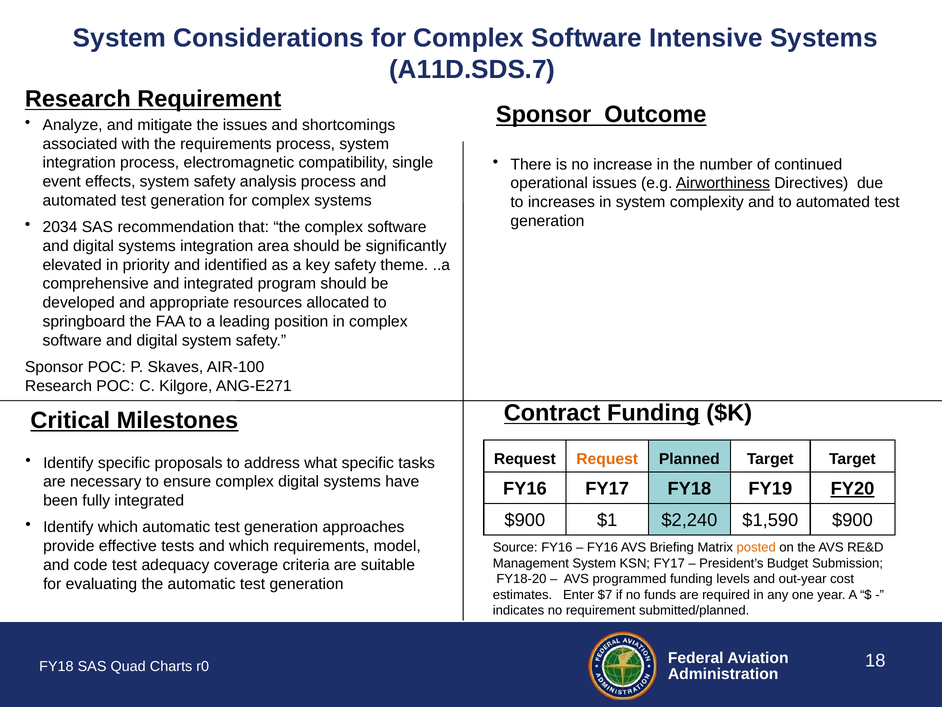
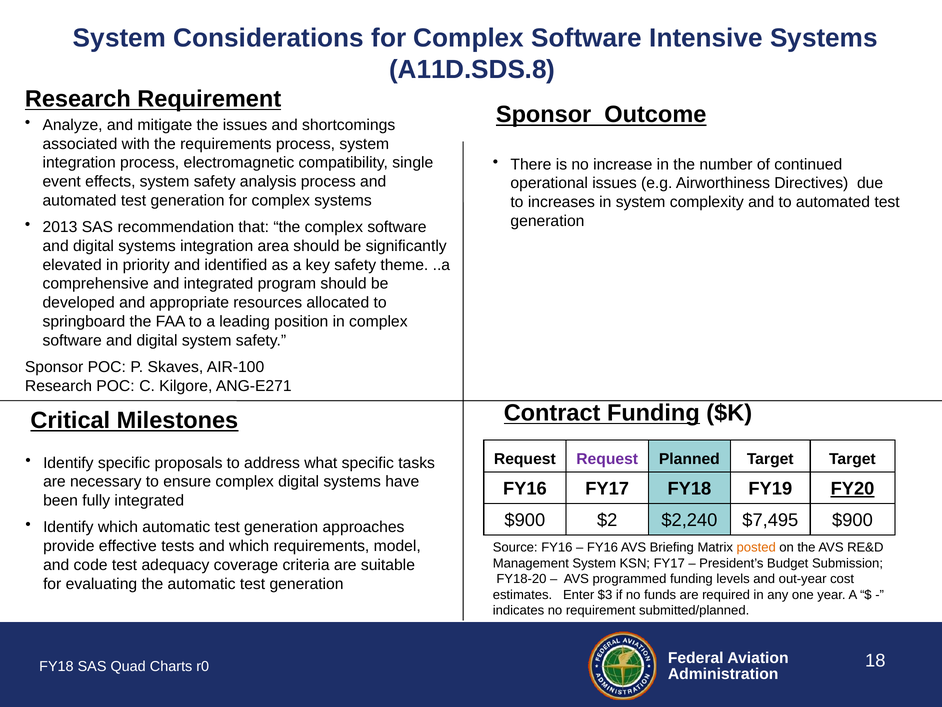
A11D.SDS.7: A11D.SDS.7 -> A11D.SDS.8 (472, 69)
Airworthiness underline: present -> none (723, 183)
2034: 2034 -> 2013 (60, 227)
Request colour: orange -> purple (607, 459)
$1: $1 -> $2 (607, 520)
$1,590: $1,590 -> $7,495 (770, 520)
$7: $7 -> $3 (605, 594)
